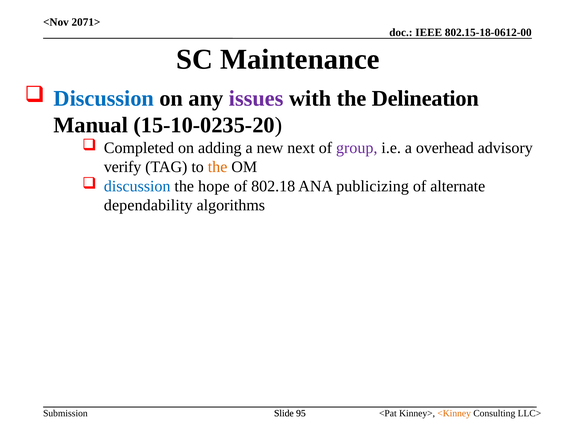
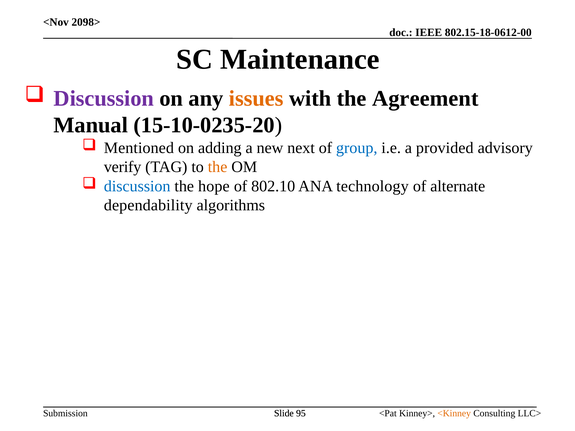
2071>: 2071> -> 2098> (86, 22)
Discussion colour: blue -> purple (104, 98)
issues colour: purple -> orange (256, 98)
Delineation: Delineation -> Agreement (425, 98)
Completed: Completed -> Mentioned (139, 148)
group colour: purple -> blue (357, 148)
overhead: overhead -> provided (445, 148)
802.18: 802.18 -> 802.10 (273, 186)
publicizing: publicizing -> technology (373, 186)
